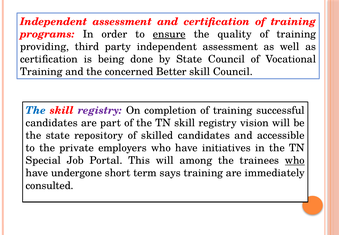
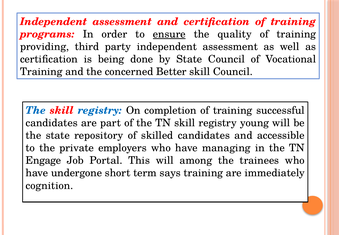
registry colour: purple -> blue (100, 110)
vision: vision -> young (255, 123)
initiatives: initiatives -> managing (226, 148)
Special: Special -> Engage (43, 160)
who underline: present -> none (295, 160)
consulted: consulted -> cognition (50, 185)
